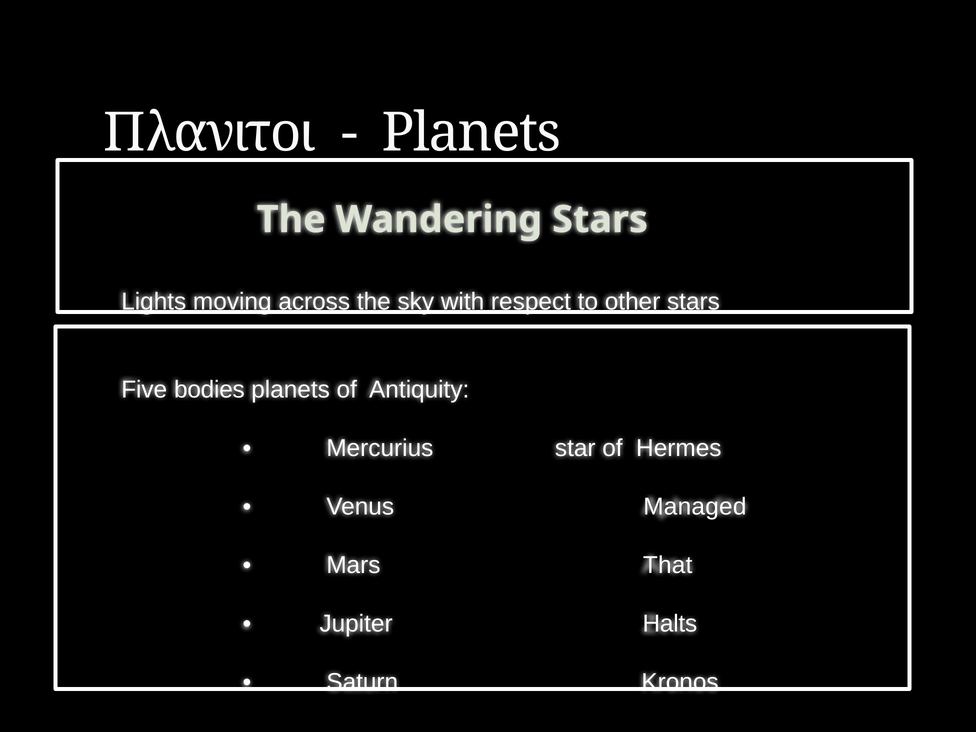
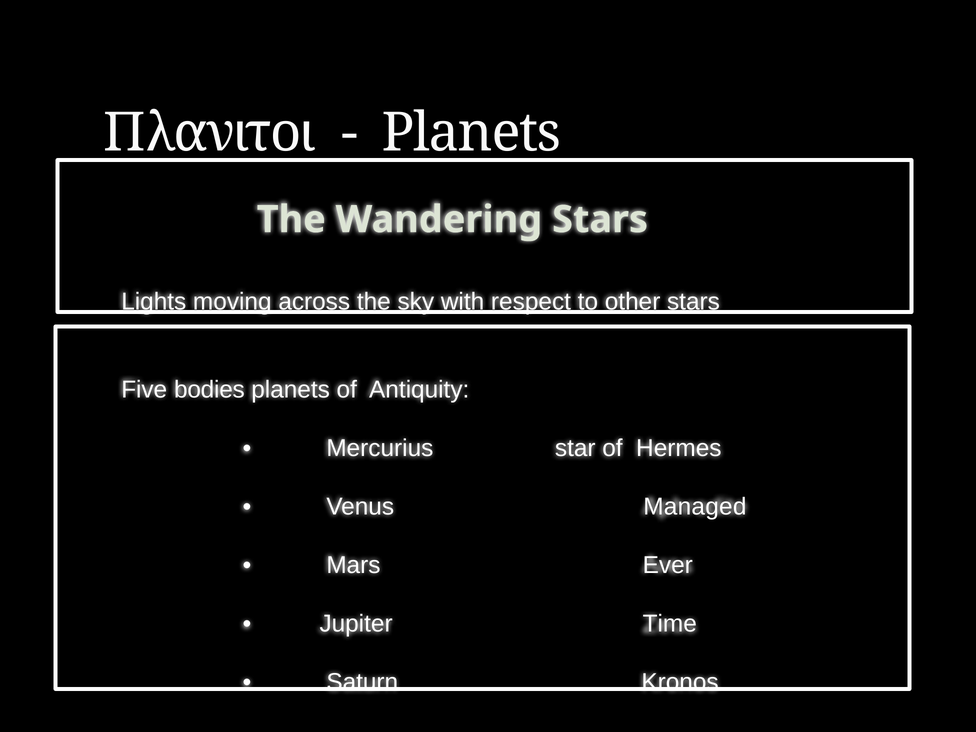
That: That -> Ever (668, 565)
Halts: Halts -> Time (670, 624)
